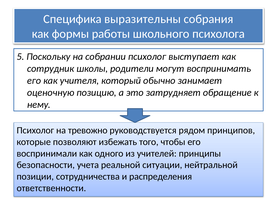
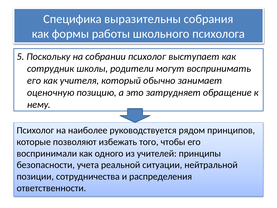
тревожно: тревожно -> наиболее (88, 130)
